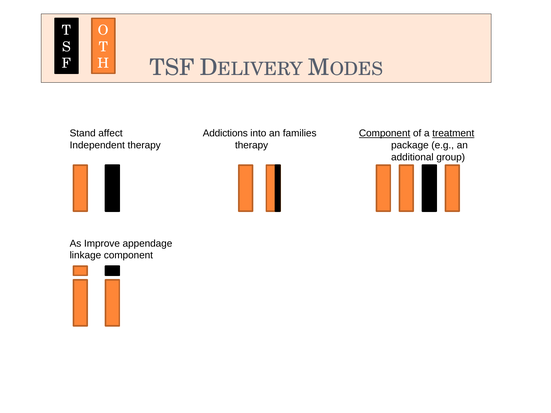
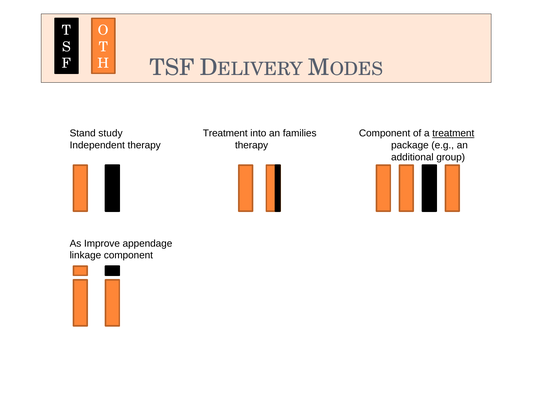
affect: affect -> study (110, 133)
Addictions: Addictions -> Treatment (225, 133)
Component underline: present -> none (385, 133)
